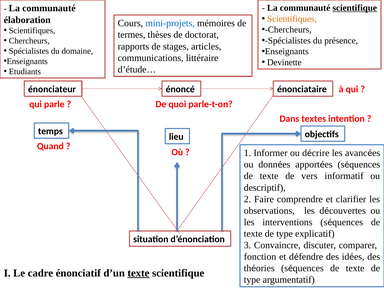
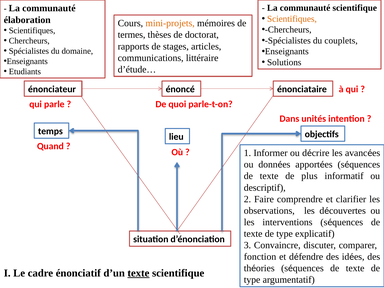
scientifique underline: present -> none (355, 8)
mini-projets colour: blue -> orange (170, 23)
présence: présence -> couplets (341, 41)
Devinette: Devinette -> Solutions (284, 62)
textes: textes -> unités (314, 119)
vers: vers -> plus (309, 176)
